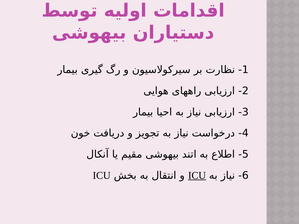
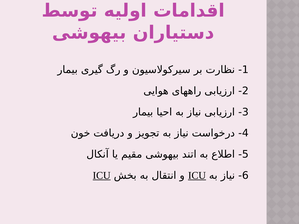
ICU underline: none -> present (102, 176)
